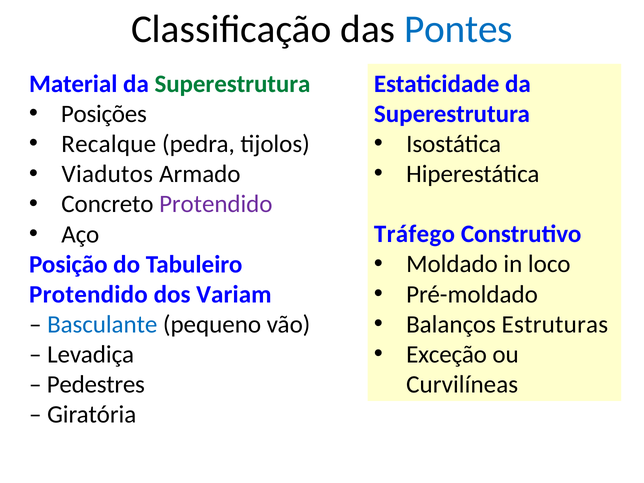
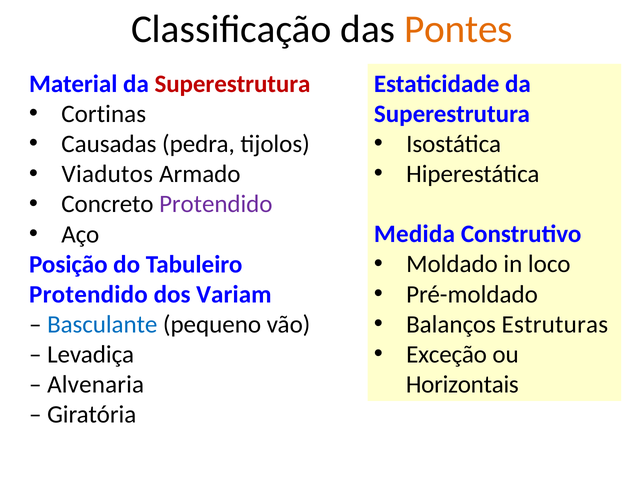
Pontes colour: blue -> orange (458, 29)
Superestrutura colour: green -> red (232, 84)
Posições: Posições -> Cortinas (104, 114)
Recalque: Recalque -> Causadas (109, 144)
Tráfego: Tráfego -> Medida (414, 234)
Curvilíneas: Curvilíneas -> Horizontais (462, 384)
Pedestres: Pedestres -> Alvenaria (96, 385)
